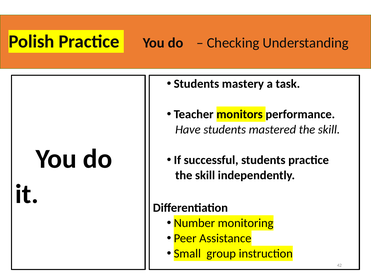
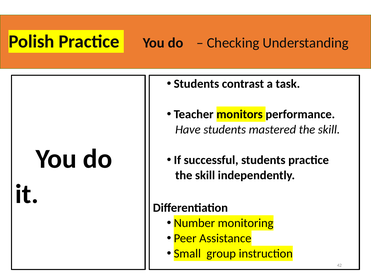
mastery: mastery -> contrast (243, 84)
